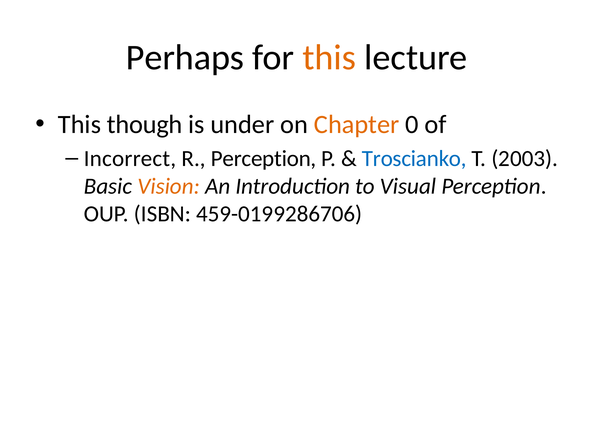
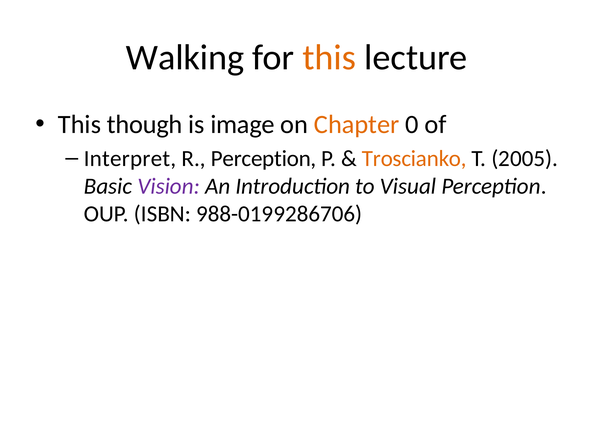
Perhaps: Perhaps -> Walking (185, 58)
under: under -> image (242, 125)
Incorrect: Incorrect -> Interpret (130, 159)
Troscianko colour: blue -> orange (414, 159)
2003: 2003 -> 2005 (525, 159)
Vision colour: orange -> purple (169, 186)
459-0199286706: 459-0199286706 -> 988-0199286706 (279, 214)
